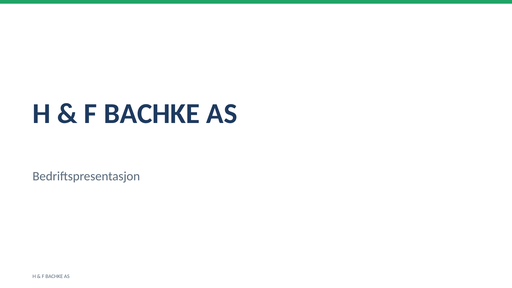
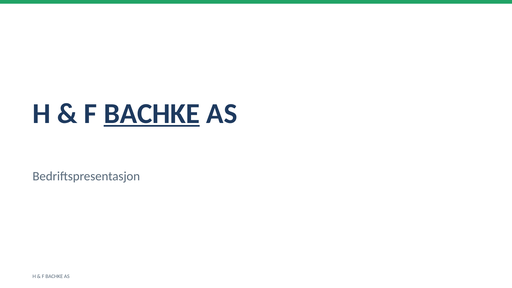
BACHKE underline: none -> present (152, 114)
